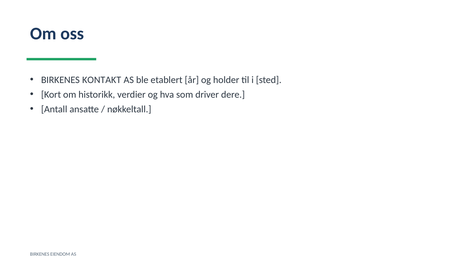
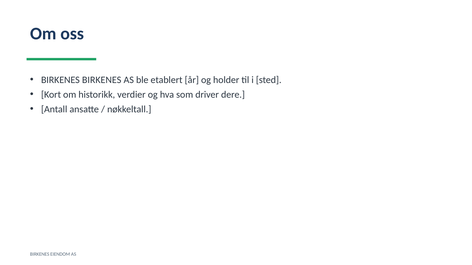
BIRKENES KONTAKT: KONTAKT -> BIRKENES (102, 80)
